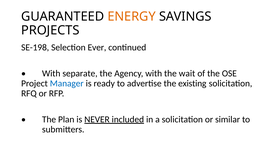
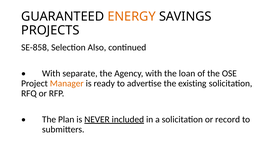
SE-198: SE-198 -> SE-858 (35, 47)
Ever: Ever -> Also (97, 47)
wait: wait -> loan (187, 73)
Manager colour: blue -> orange (67, 83)
similar: similar -> record (228, 119)
